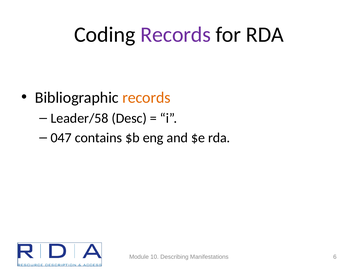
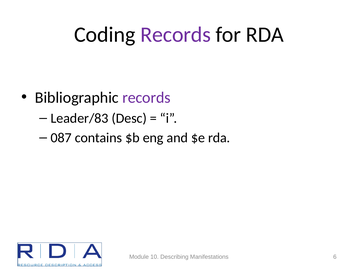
records colour: orange -> purple (146, 97)
Leader/58: Leader/58 -> Leader/83 (80, 118)
047: 047 -> 087 (61, 137)
